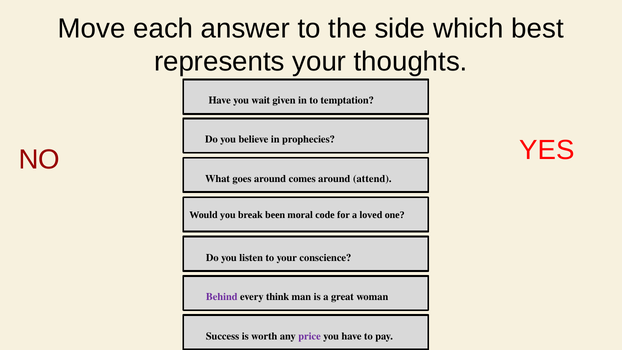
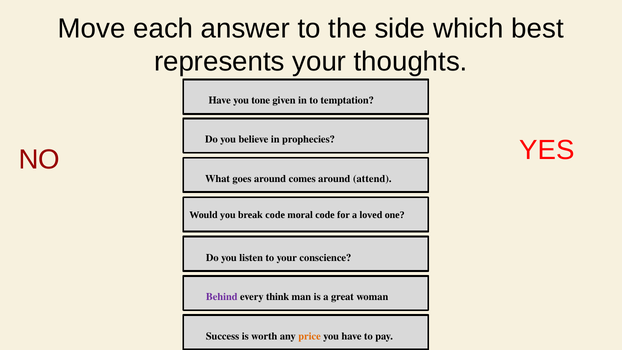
wait: wait -> tone (261, 100)
break been: been -> code (275, 215)
price colour: purple -> orange (310, 336)
